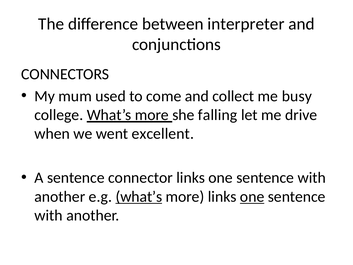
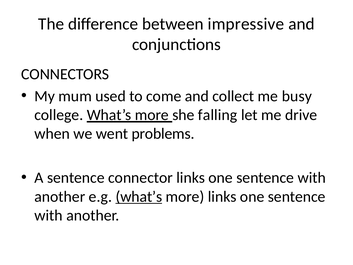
interpreter: interpreter -> impressive (246, 24)
excellent: excellent -> problems (163, 134)
one underline: present -> none (252, 196)
